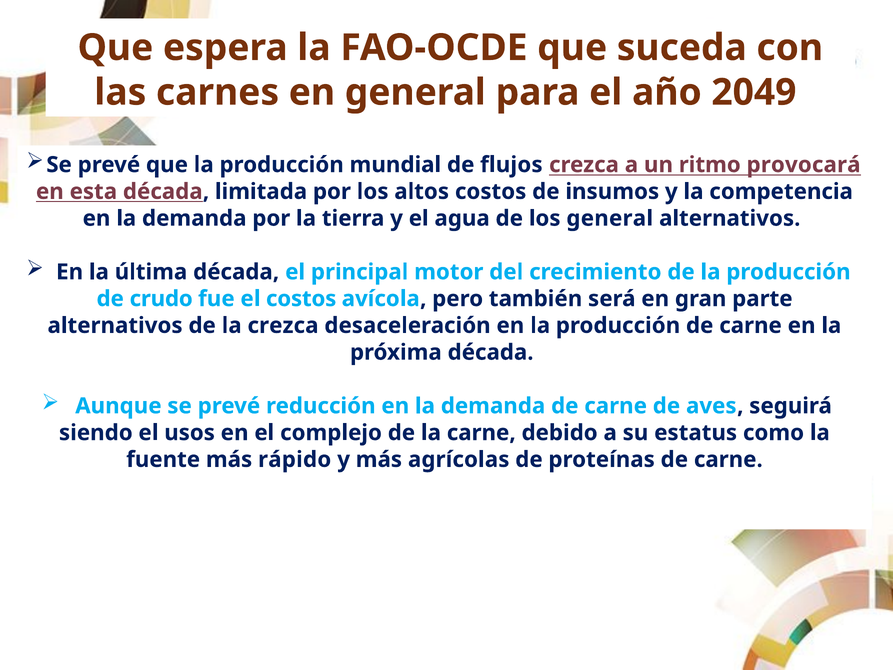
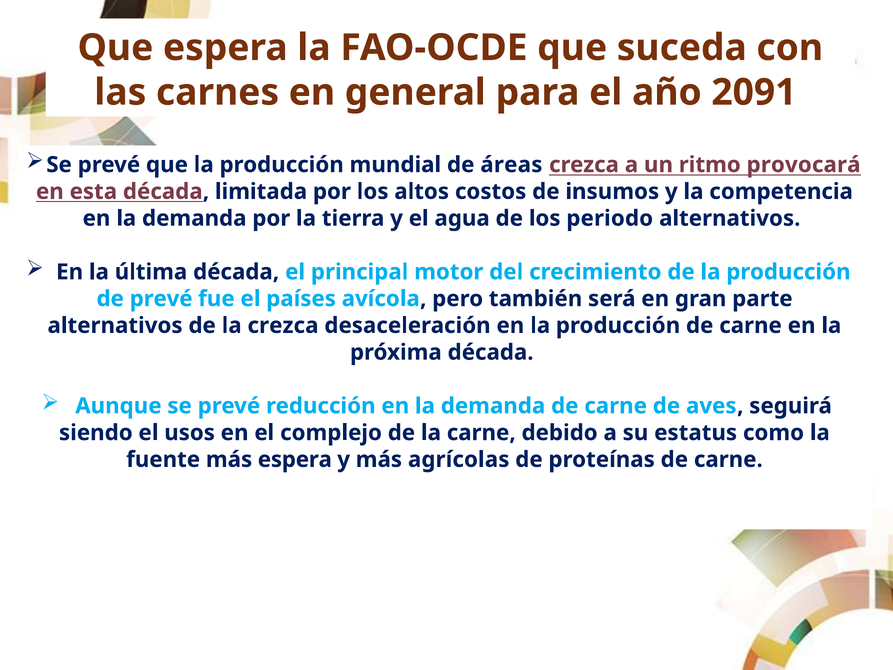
2049: 2049 -> 2091 (754, 92)
flujos: flujos -> áreas (511, 165)
los general: general -> periodo (610, 218)
de crudo: crudo -> prevé (161, 299)
el costos: costos -> países (301, 299)
más rápido: rápido -> espera (295, 459)
